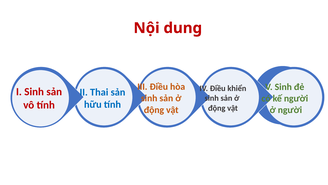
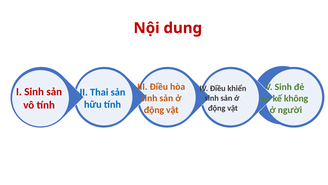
kế người: người -> không (296, 98)
